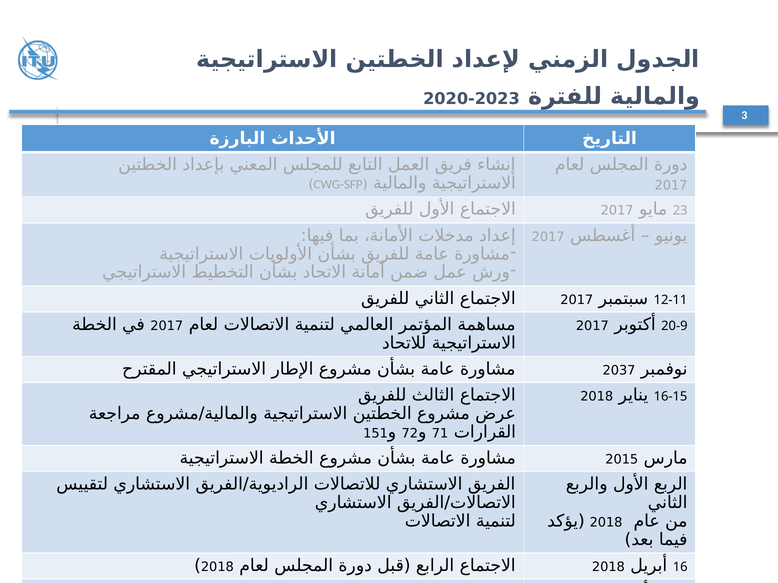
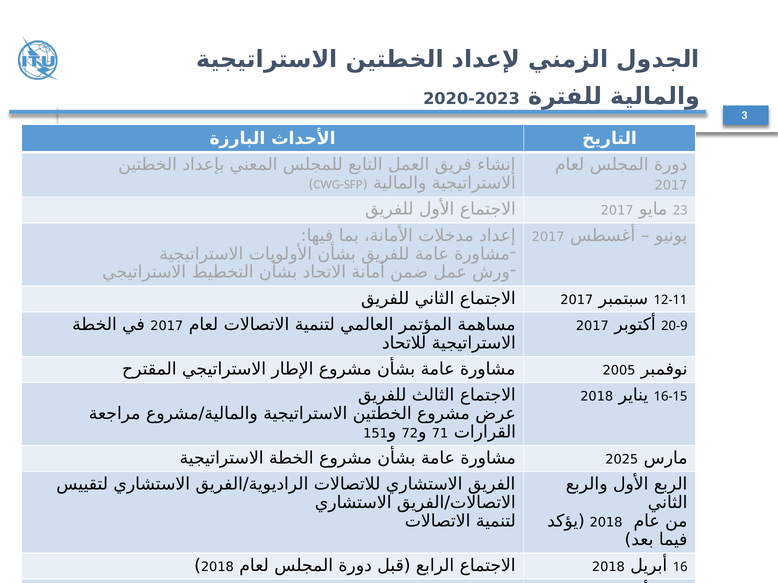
2037: 2037 -> 2005 (619, 371)
2015: 2015 -> 2025 (622, 460)
